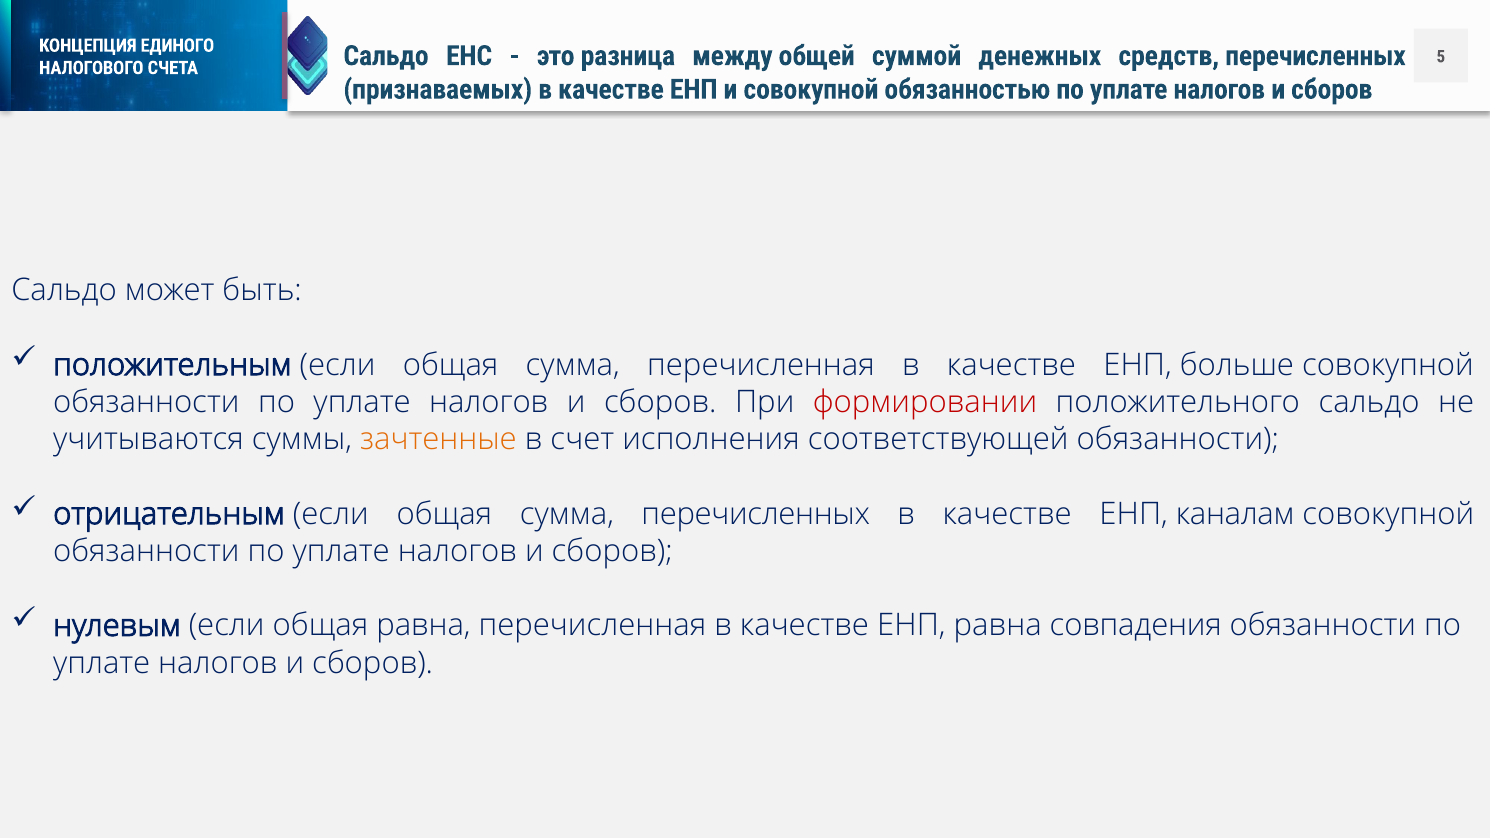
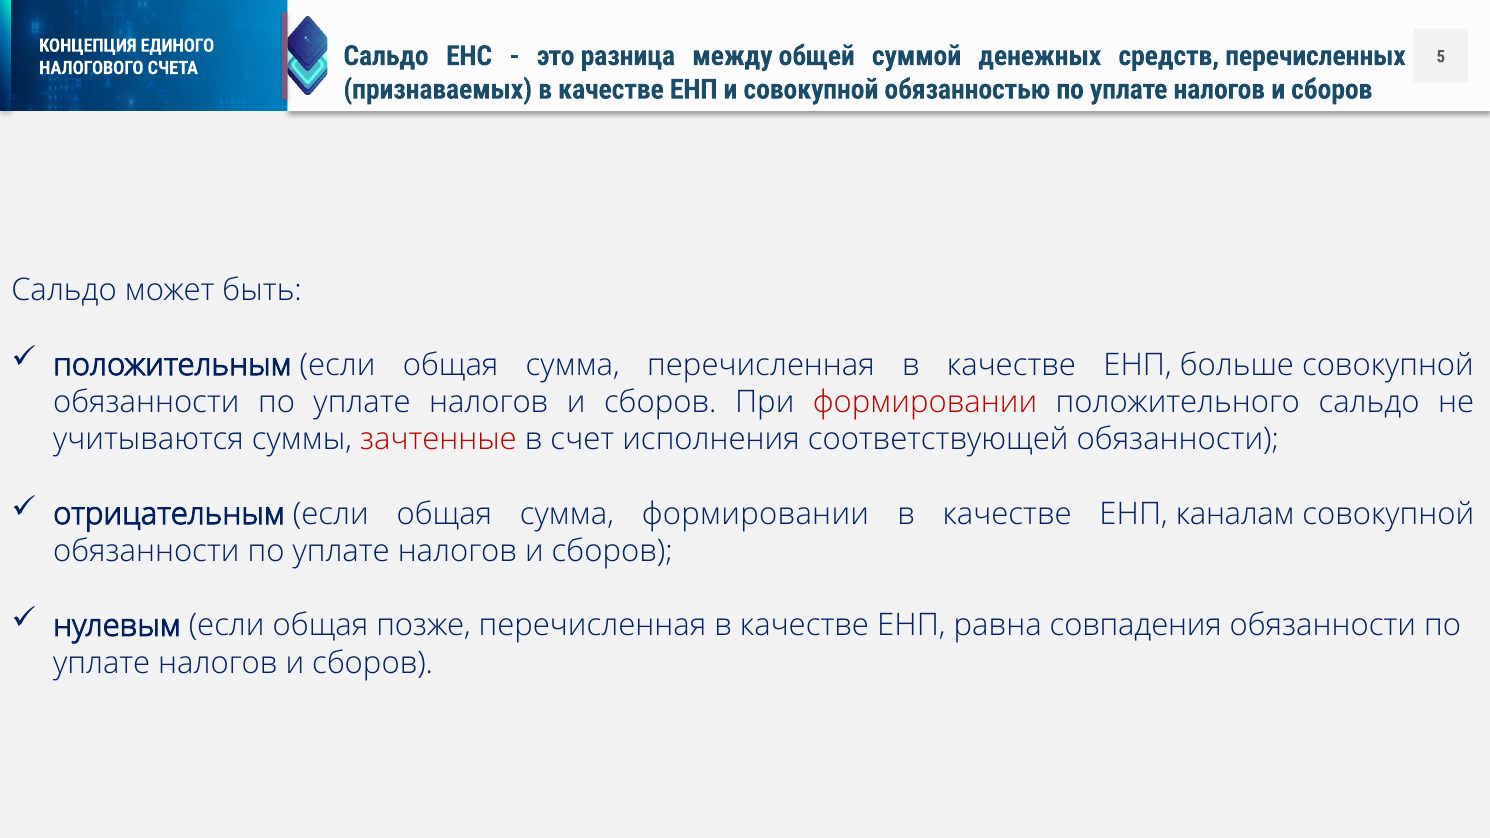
зачтенные colour: orange -> red (438, 439)
сумма перечисленных: перечисленных -> формировании (755, 514)
общая равна: равна -> позже (424, 626)
